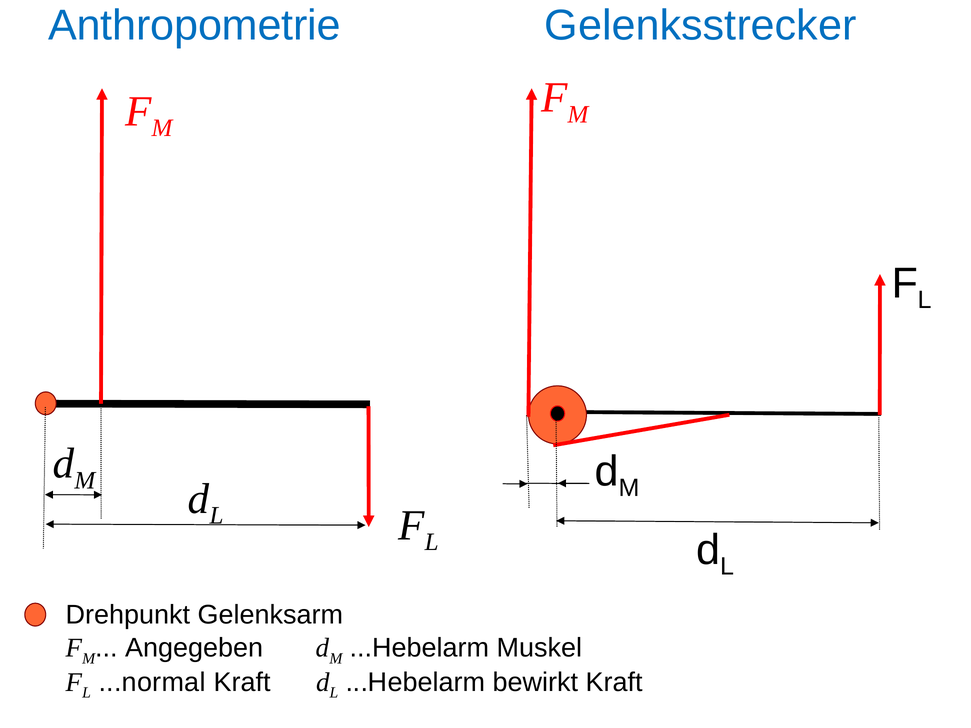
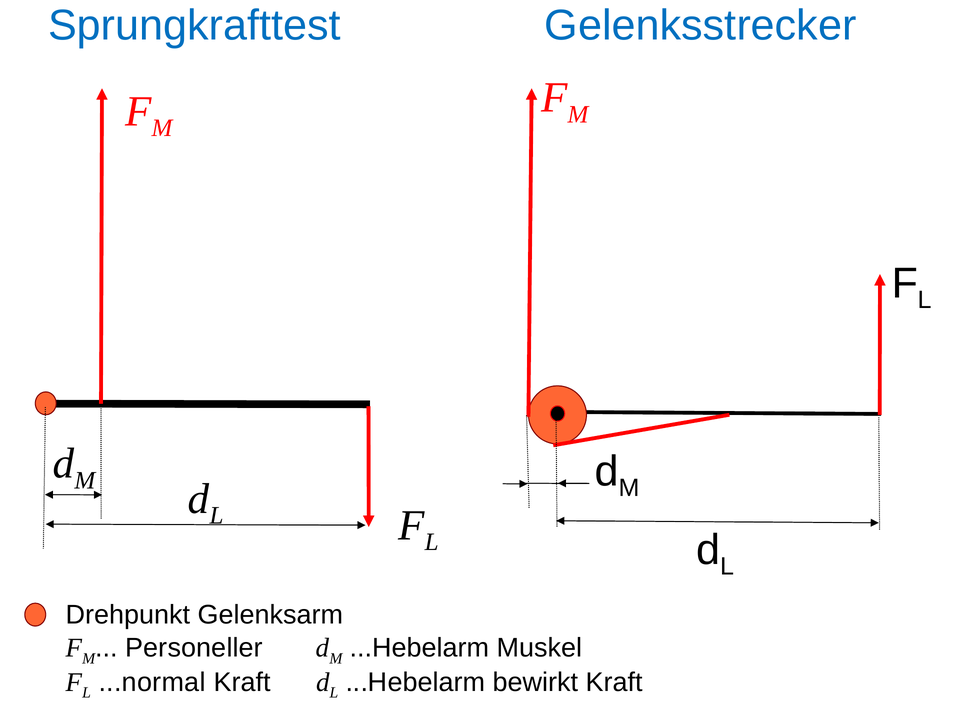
Anthropometrie: Anthropometrie -> Sprungkrafttest (194, 26)
Angegeben: Angegeben -> Personeller (194, 648)
